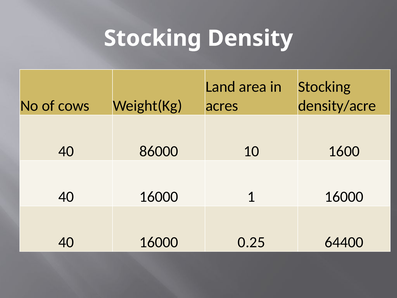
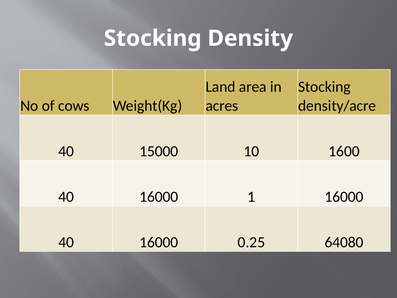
86000: 86000 -> 15000 (159, 151)
64400: 64400 -> 64080 (344, 242)
